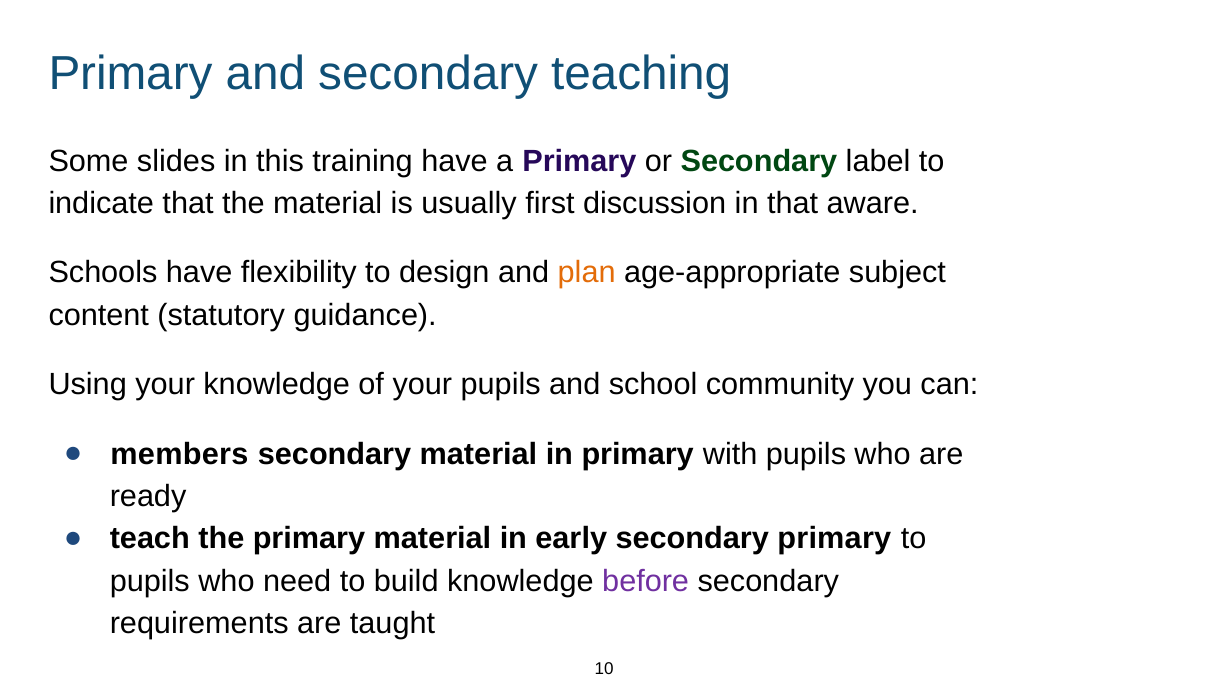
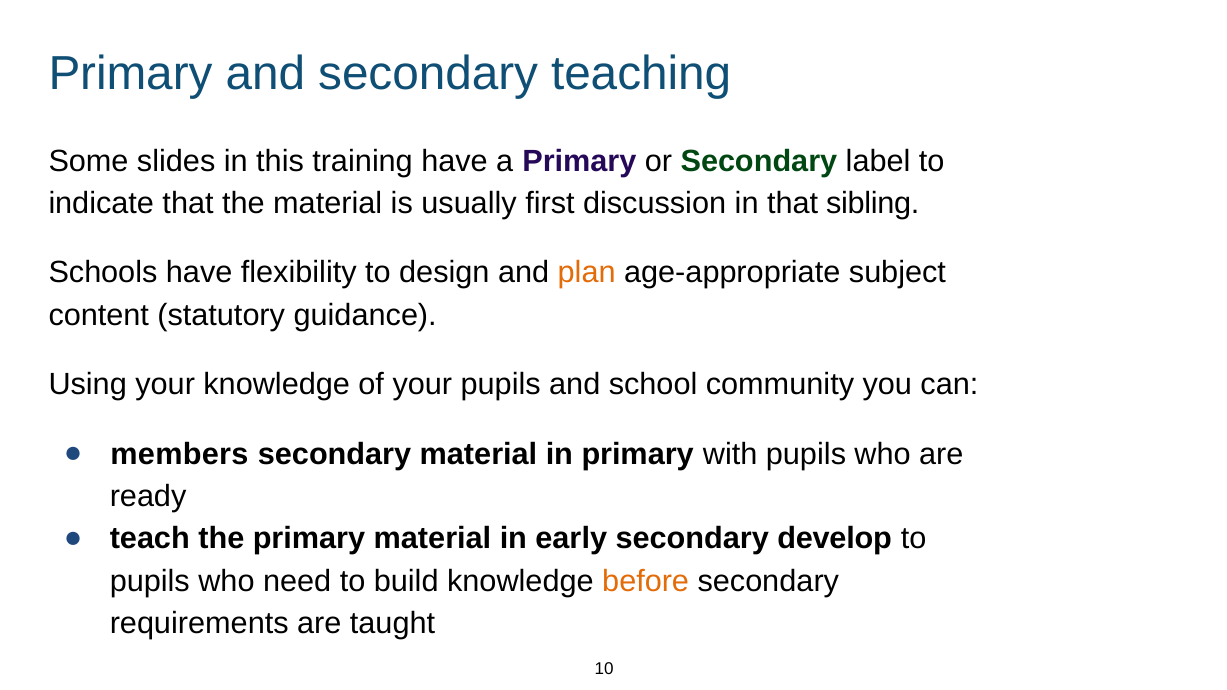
aware: aware -> sibling (873, 203)
secondary primary: primary -> develop (835, 539)
before colour: purple -> orange (646, 581)
